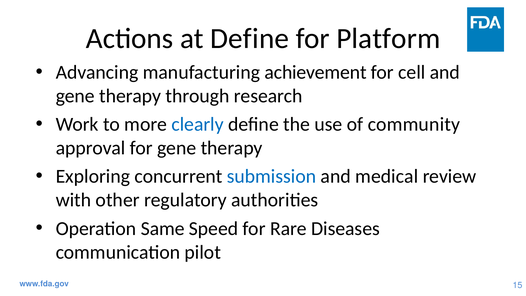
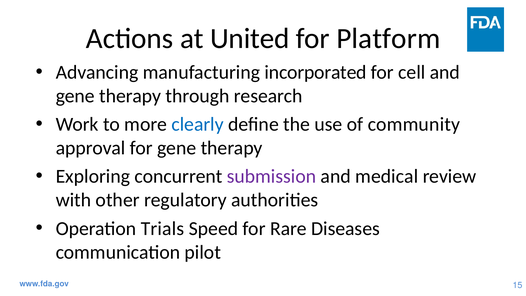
at Define: Define -> United (250, 39)
achievement: achievement -> incorporated (316, 72)
submission colour: blue -> purple (272, 176)
Same: Same -> Trials (163, 228)
